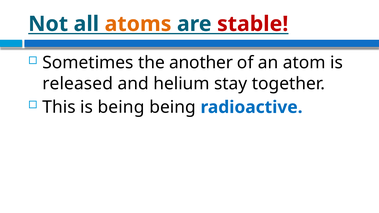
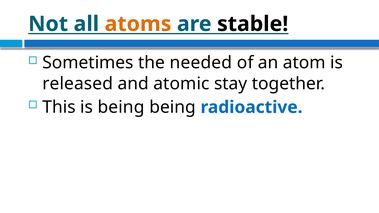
stable colour: red -> black (253, 24)
another: another -> needed (201, 63)
helium: helium -> atomic (181, 84)
